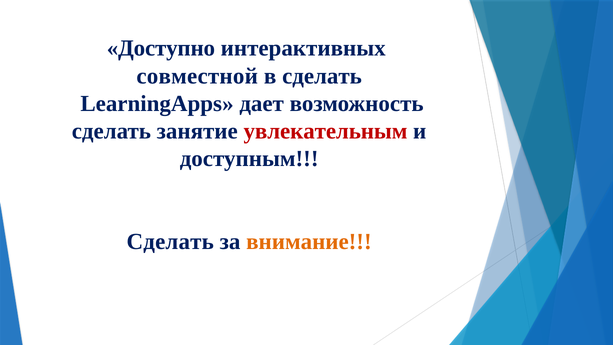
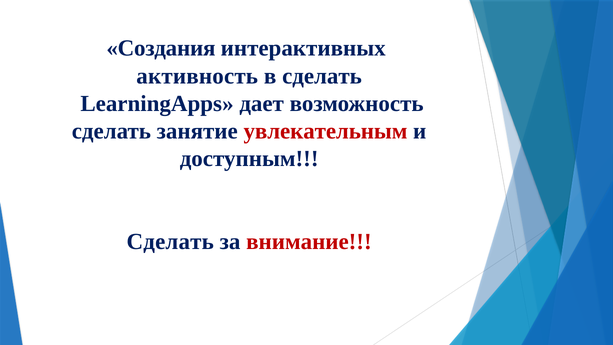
Доступно: Доступно -> Создания (161, 48)
совместной: совместной -> активность (197, 76)
внимание colour: orange -> red (309, 241)
